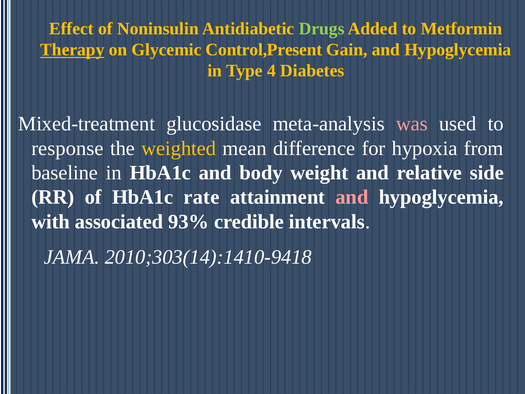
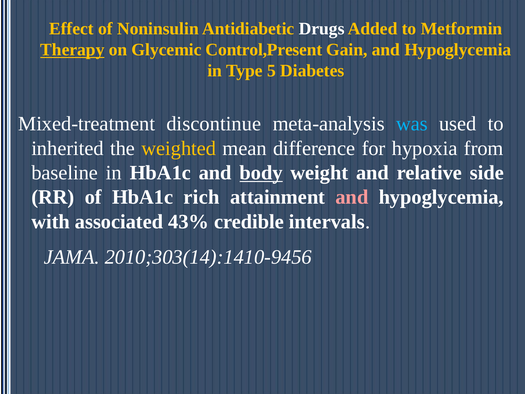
Drugs colour: light green -> white (322, 29)
4: 4 -> 5 (271, 71)
glucosidase: glucosidase -> discontinue (214, 124)
was colour: pink -> light blue (412, 124)
response: response -> inherited (68, 148)
body underline: none -> present (261, 173)
rate: rate -> rich (202, 197)
93%: 93% -> 43% (189, 222)
2010;303(14):1410-9418: 2010;303(14):1410-9418 -> 2010;303(14):1410-9456 (208, 257)
